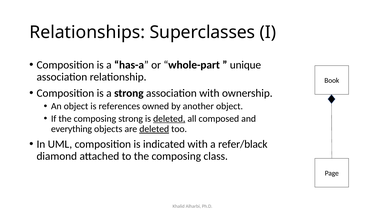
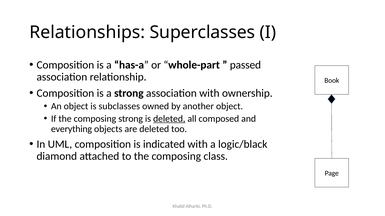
unique: unique -> passed (245, 65)
references: references -> subclasses (119, 107)
deleted underline: present -> none (154, 129)
refer/black: refer/black -> logic/black (243, 145)
